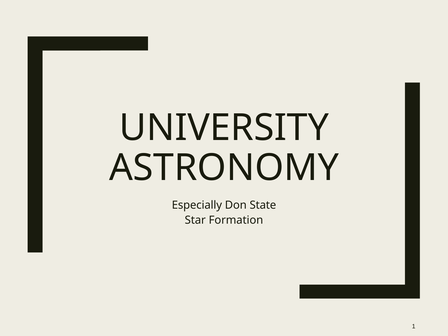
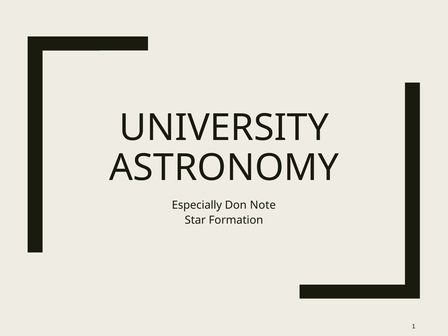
State: State -> Note (263, 205)
